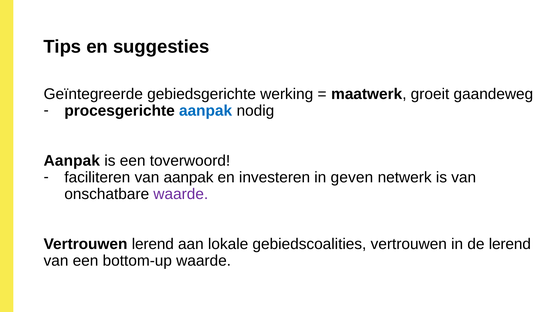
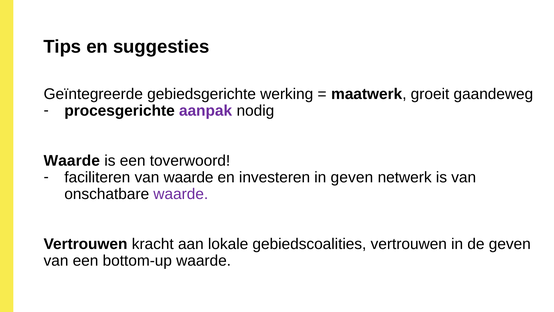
aanpak colour: blue -> purple (206, 111)
Aanpak: Aanpak -> Waarde (72, 161)
van aanpak: aanpak -> waarde (189, 177)
Vertrouwen lerend: lerend -> kracht (153, 244)
de lerend: lerend -> geven (510, 244)
